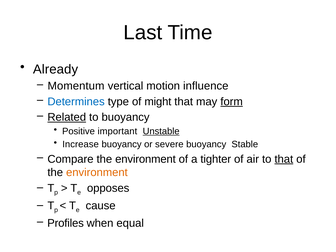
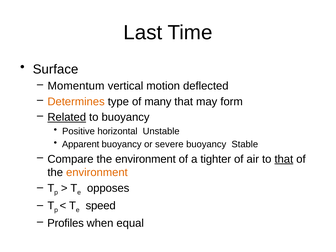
Already: Already -> Surface (56, 69)
influence: influence -> deflected (206, 86)
Determines colour: blue -> orange (76, 102)
might: might -> many (158, 102)
form underline: present -> none (232, 102)
important: important -> horizontal (117, 131)
Unstable underline: present -> none (161, 131)
Increase: Increase -> Apparent (81, 144)
cause: cause -> speed (101, 206)
